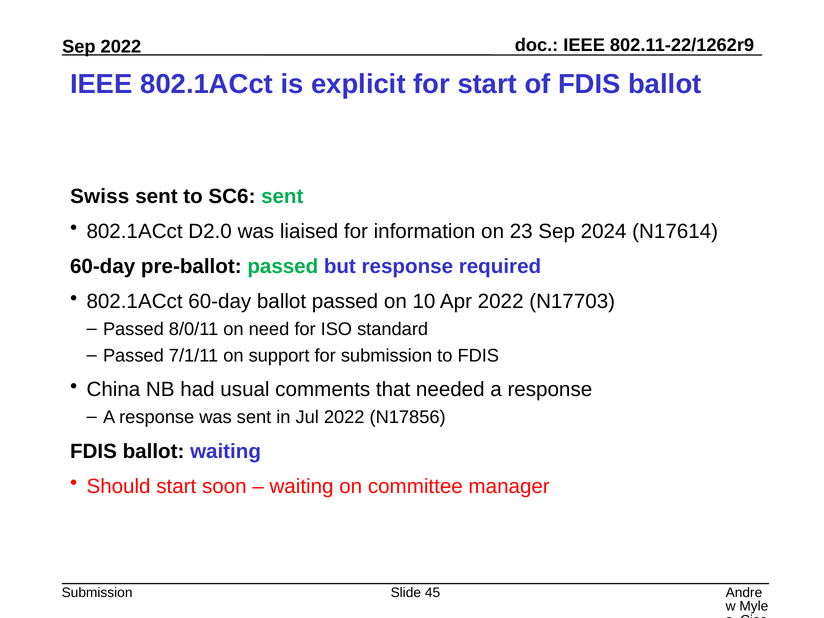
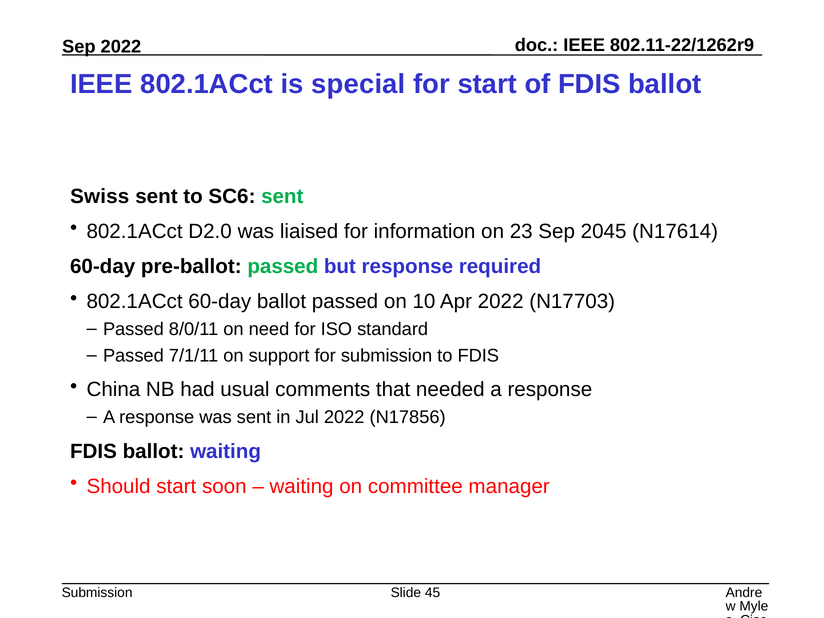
explicit: explicit -> special (358, 84)
2024: 2024 -> 2045 (604, 232)
